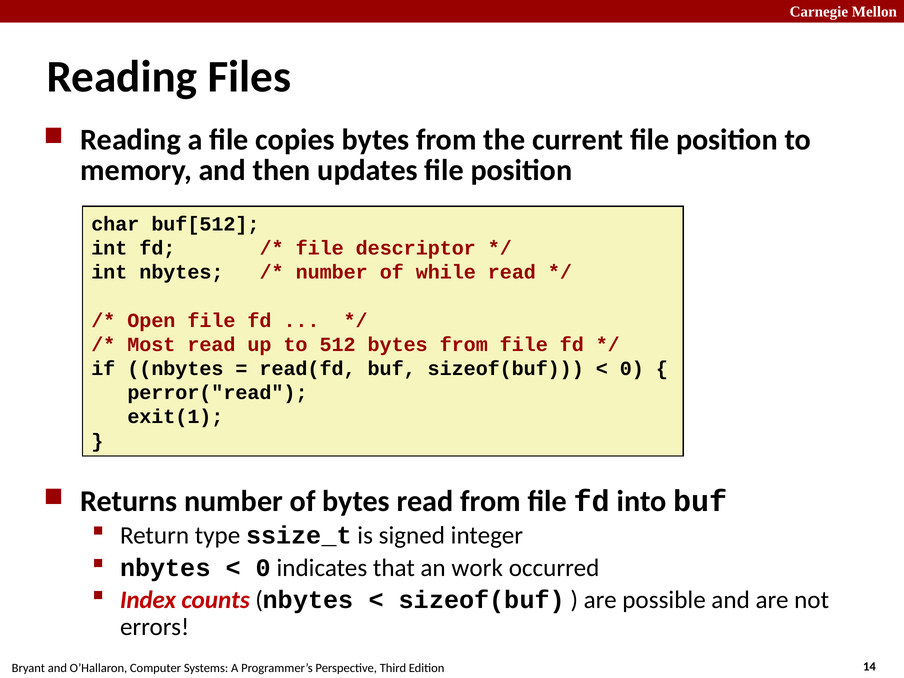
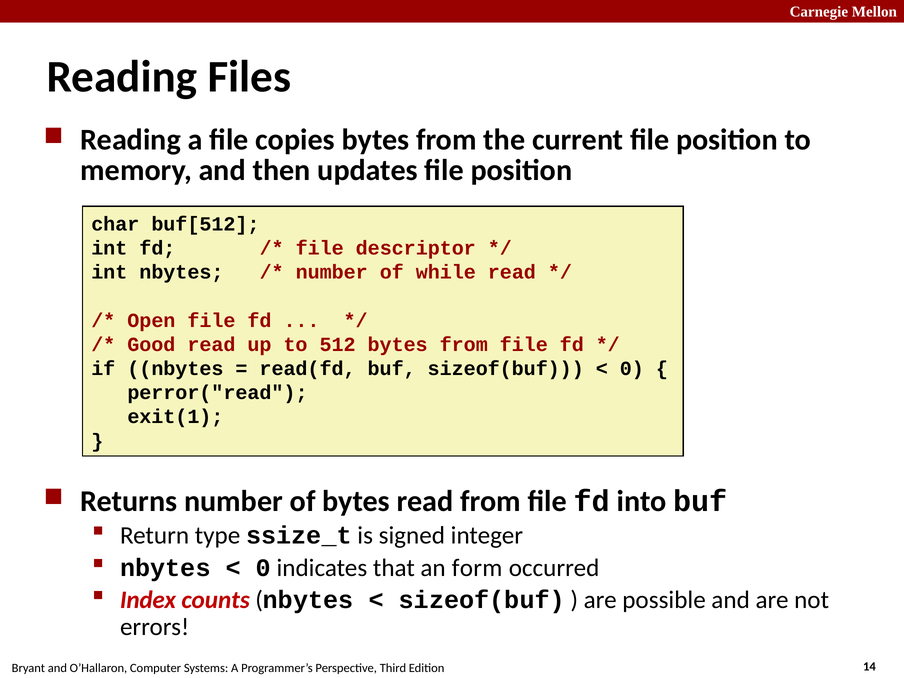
Most: Most -> Good (151, 345)
work: work -> form (477, 568)
